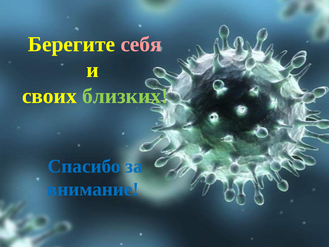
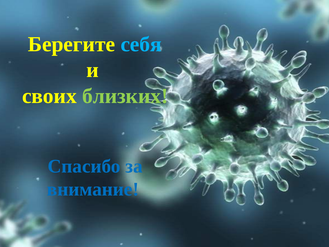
себя colour: pink -> light blue (141, 44)
